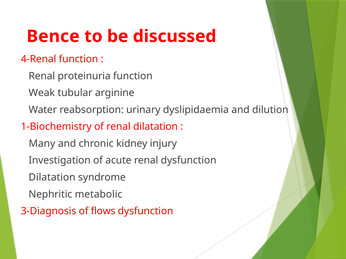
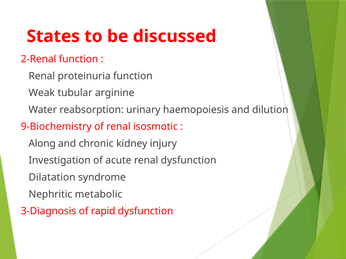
Bence: Bence -> States (53, 36)
4-Renal: 4-Renal -> 2-Renal (38, 59)
dyslipidaemia: dyslipidaemia -> haemopoiesis (196, 110)
1-Biochemistry: 1-Biochemistry -> 9-Biochemistry (56, 127)
renal dilatation: dilatation -> isosmotic (155, 127)
Many: Many -> Along (42, 144)
flows: flows -> rapid (103, 211)
